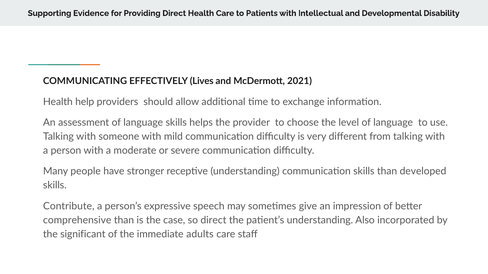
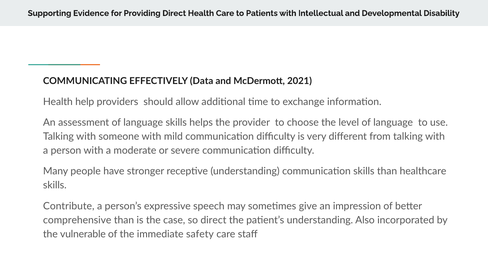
Lives: Lives -> Data (202, 81)
developed: developed -> healthcare (423, 172)
significant: significant -> vulnerable (83, 234)
adults: adults -> safety (200, 234)
